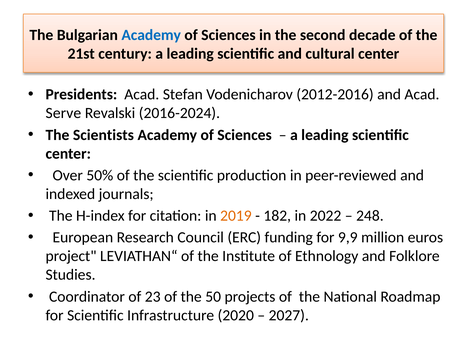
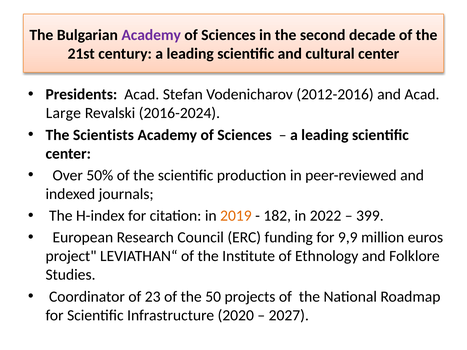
Academy colour: blue -> purple (151, 35)
Serve: Serve -> Large (63, 113)
248: 248 -> 399 (370, 216)
